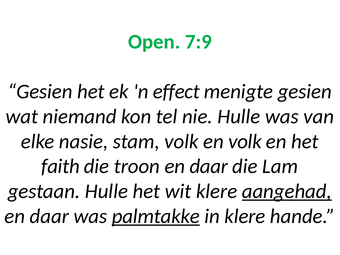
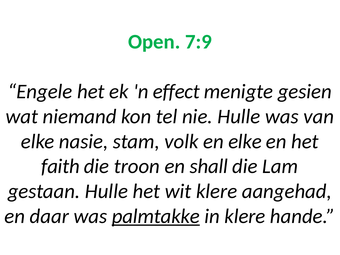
Gesien: Gesien -> Engele (40, 92)
en volk: volk -> elke (245, 141)
troon en daar: daar -> shall (209, 166)
aangehad underline: present -> none (287, 191)
